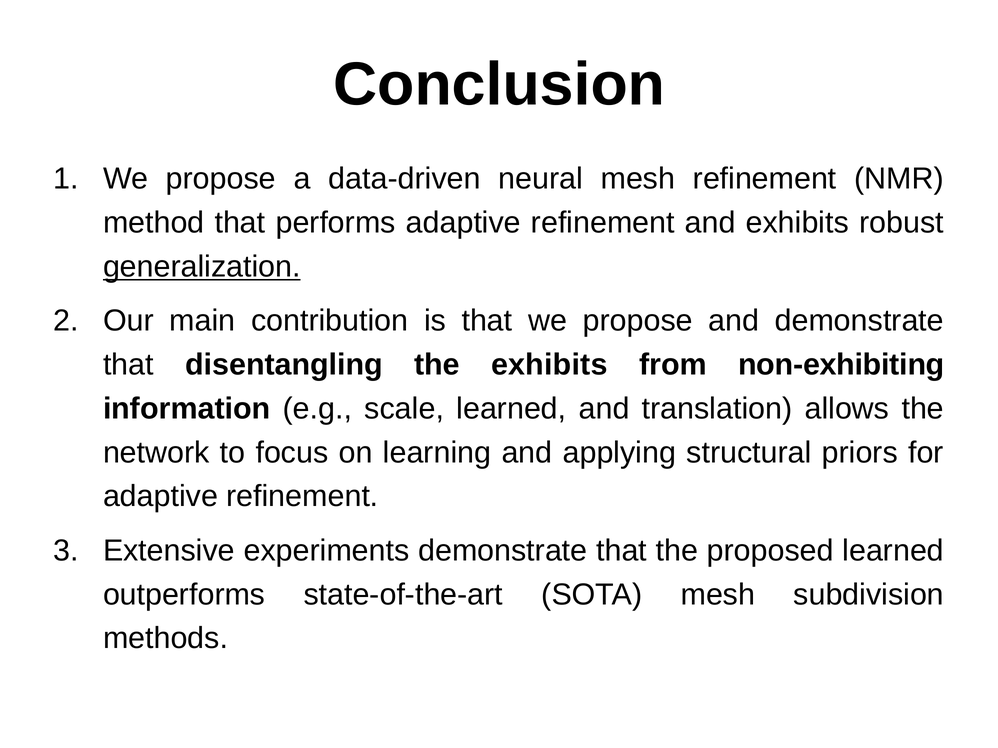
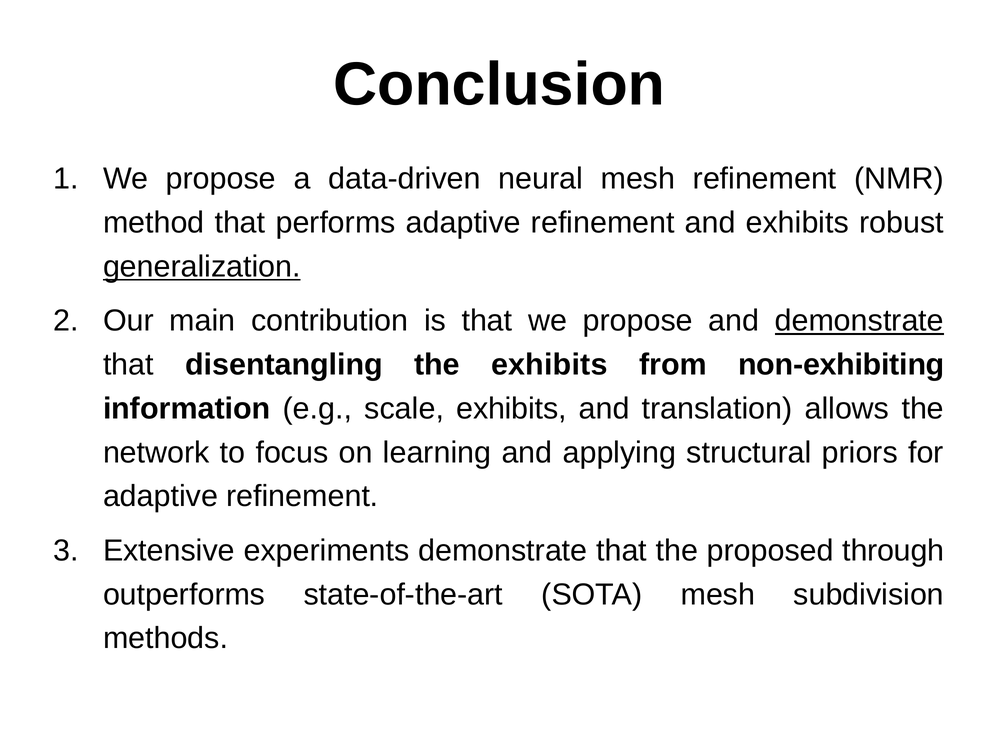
demonstrate underline: none -> present (859, 321)
scale learned: learned -> exhibits (511, 409)
proposed learned: learned -> through (893, 551)
